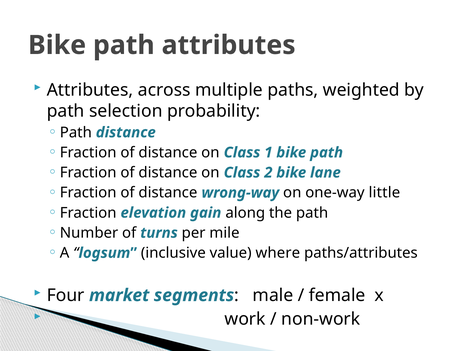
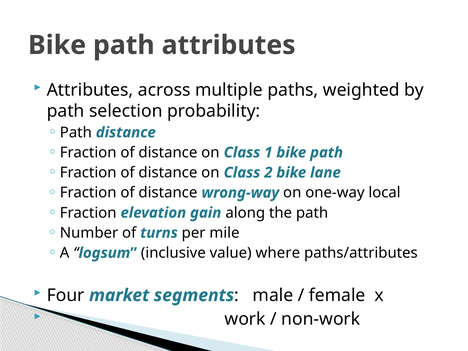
little: little -> local (385, 193)
